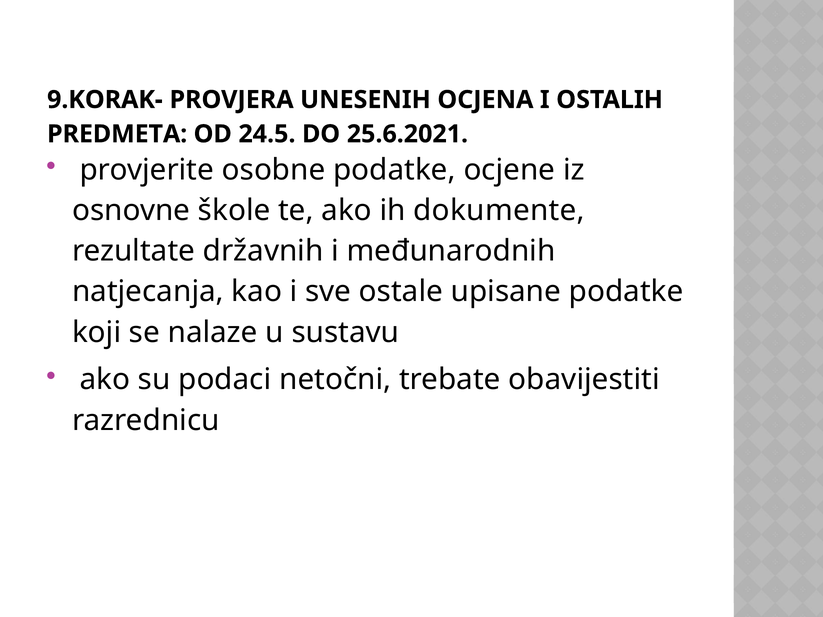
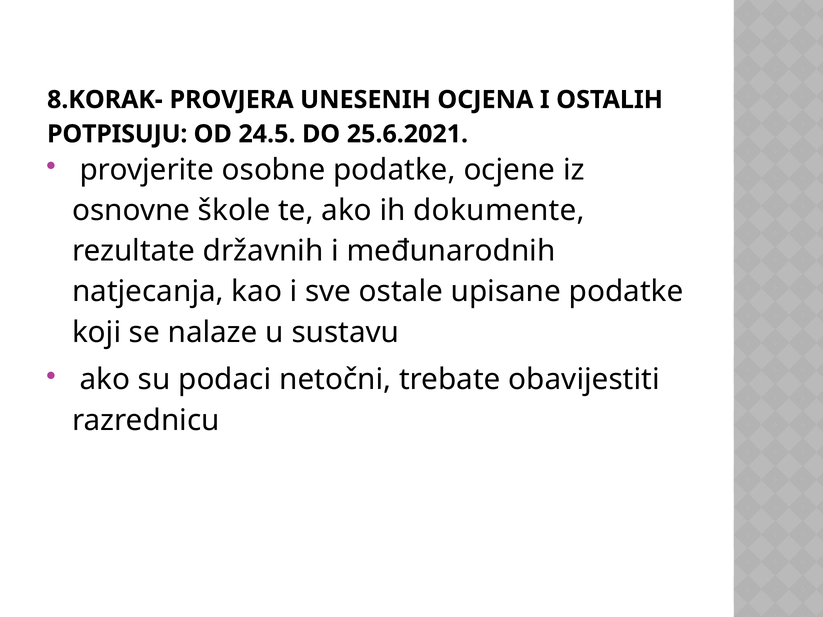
9.KORAK-: 9.KORAK- -> 8.KORAK- (105, 100)
PREDMETA: PREDMETA -> POTPISUJU (117, 134)
